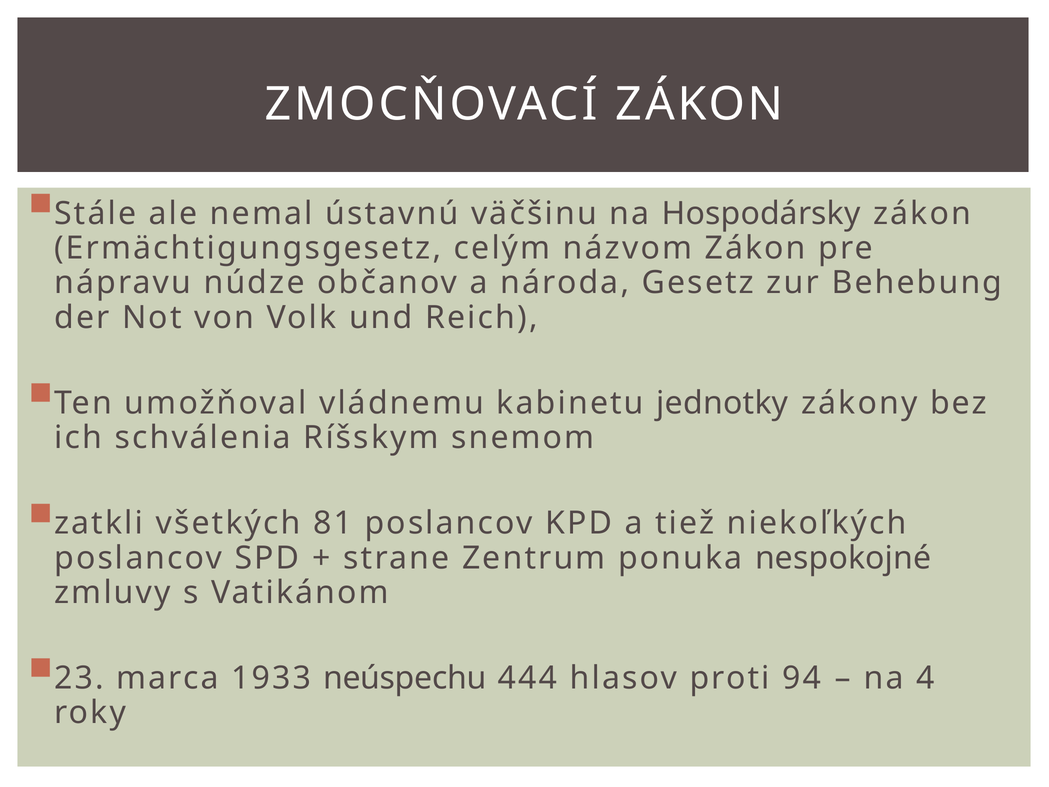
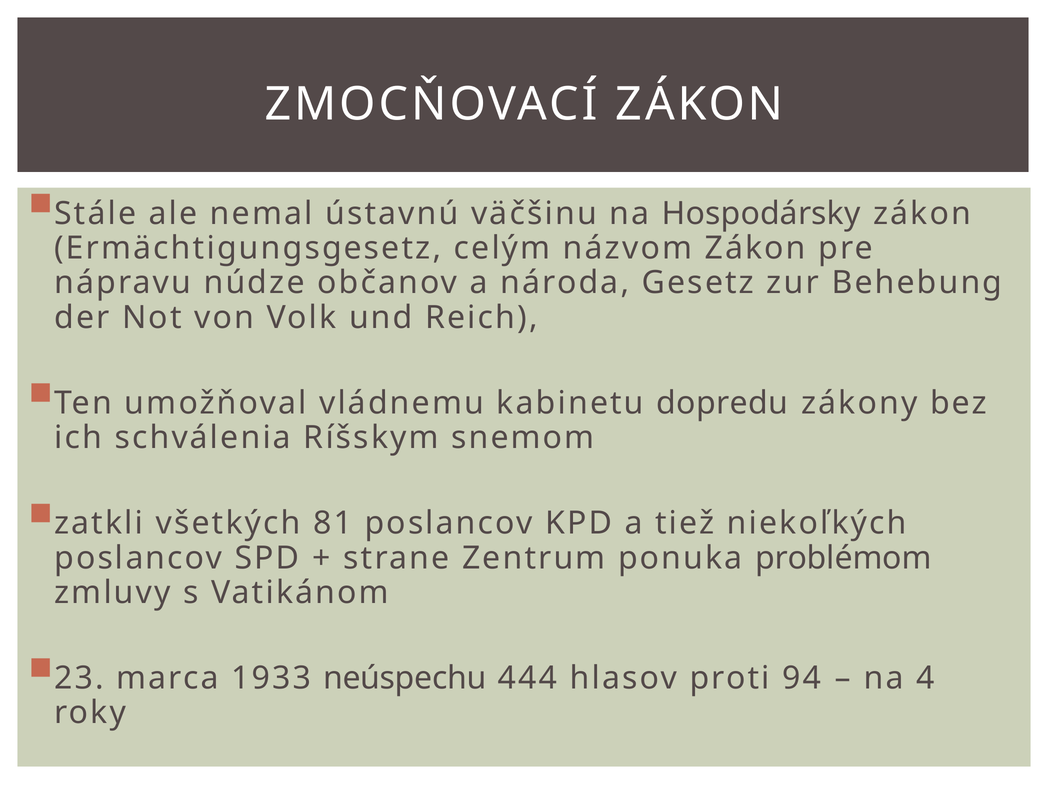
jednotky: jednotky -> dopredu (722, 403)
nespokojné: nespokojné -> problémom (843, 558)
